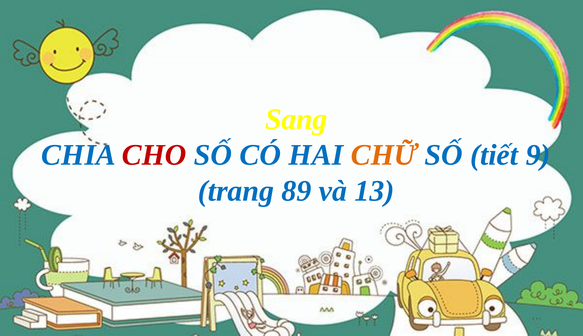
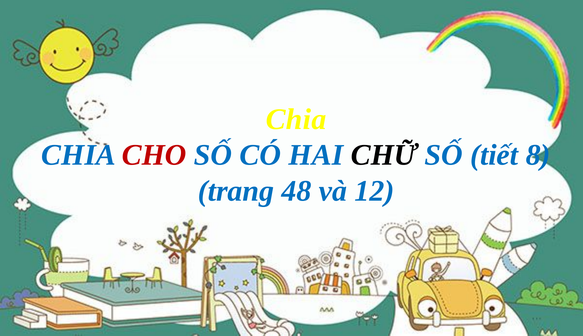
Sang: Sang -> Chia (296, 119)
CHỮ colour: orange -> black (384, 155)
9: 9 -> 8 (538, 155)
89: 89 -> 48 (297, 191)
13: 13 -> 12 (375, 191)
